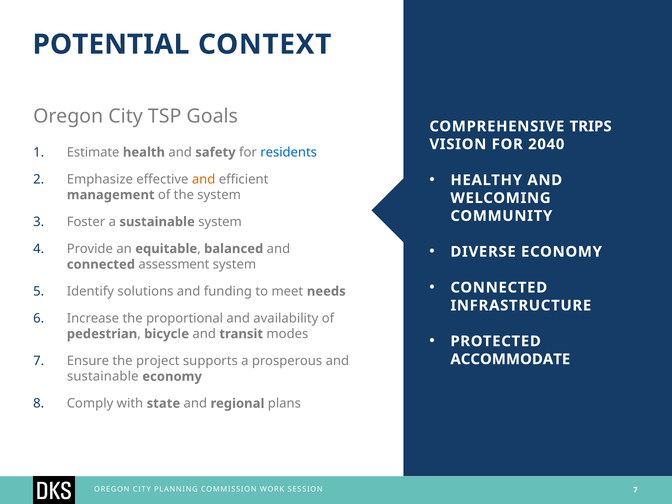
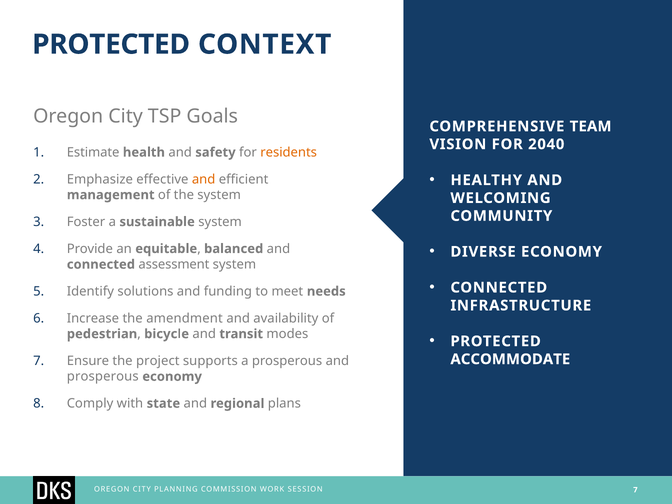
POTENTIAL: POTENTIAL -> PROTECTED (111, 44)
TRIPS: TRIPS -> TEAM (591, 126)
residents colour: blue -> orange (289, 152)
proportional: proportional -> amendment (185, 318)
sustainable: sustainable -> prosperous (103, 377)
